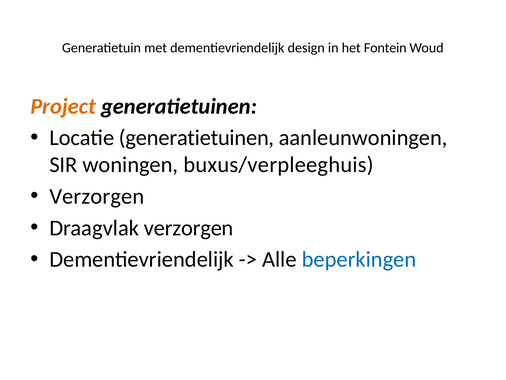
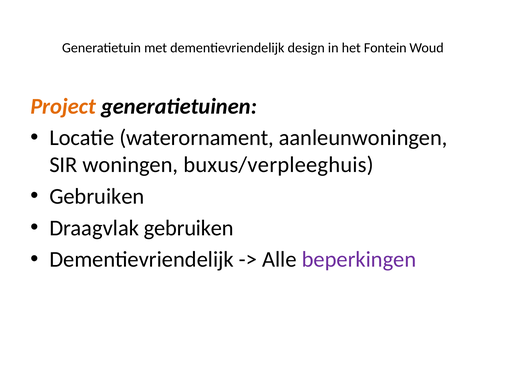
Locatie generatietuinen: generatietuinen -> waterornament (197, 138)
Verzorgen: Verzorgen -> Gebruiken (97, 196)
Draagvlak verzorgen: verzorgen -> gebruiken (189, 228)
beperkingen colour: blue -> purple (359, 259)
